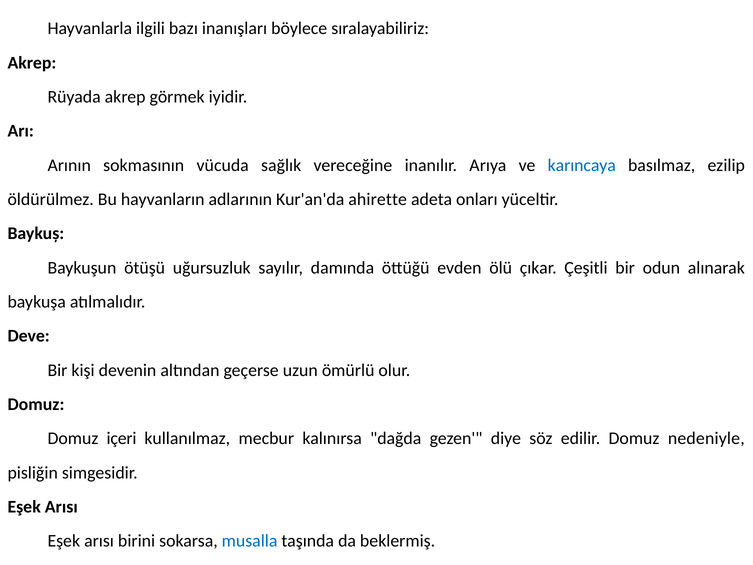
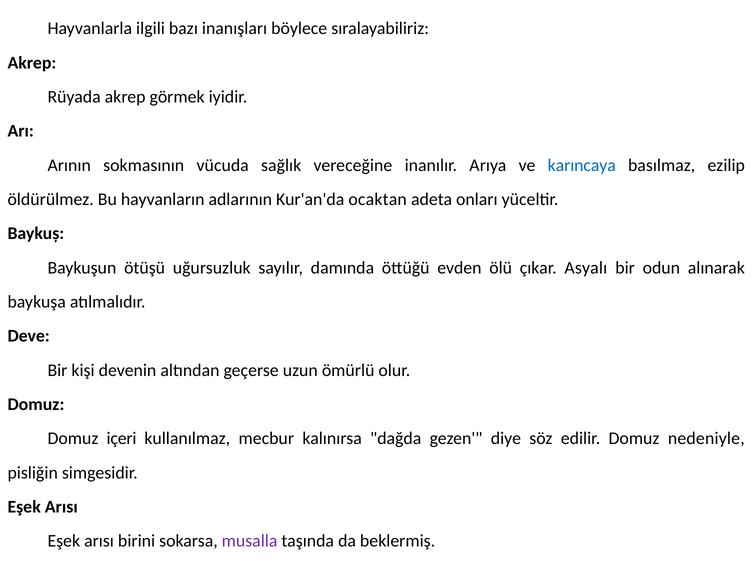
ahirette: ahirette -> ocaktan (378, 199)
Çeşitli: Çeşitli -> Asyalı (586, 268)
musalla colour: blue -> purple (250, 541)
